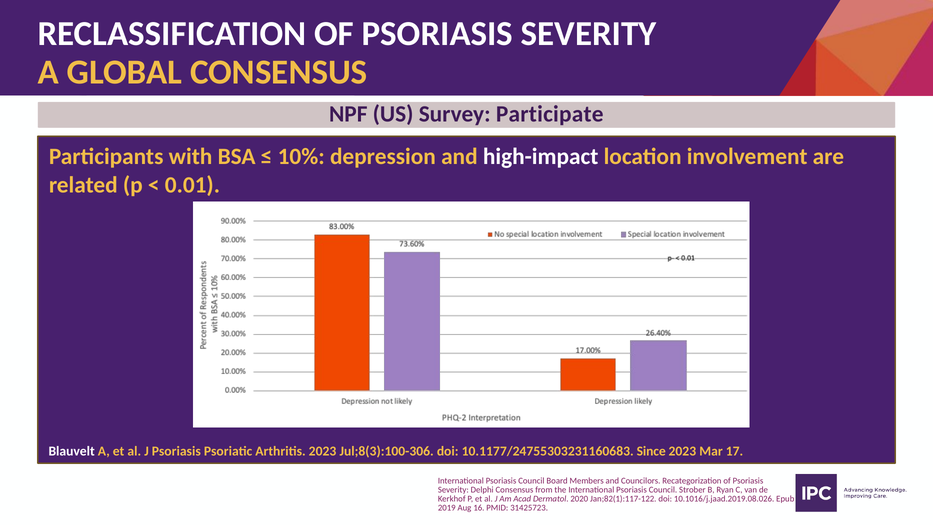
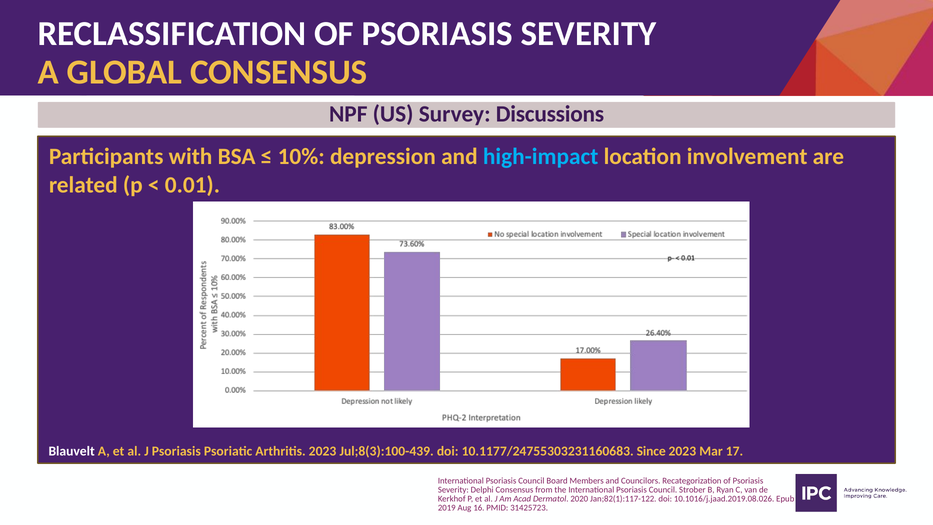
Participate: Participate -> Discussions (550, 114)
high-impact colour: white -> light blue (541, 156)
Jul;8(3):100-306: Jul;8(3):100-306 -> Jul;8(3):100-439 (387, 451)
